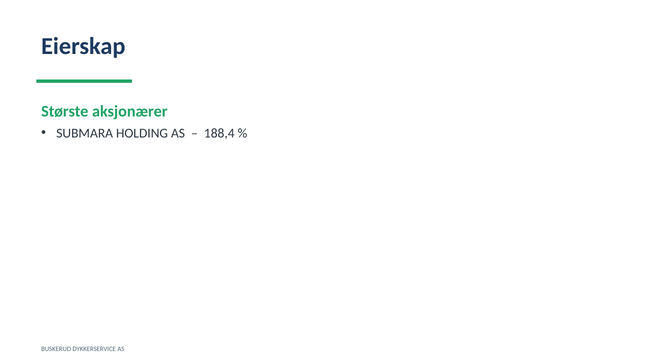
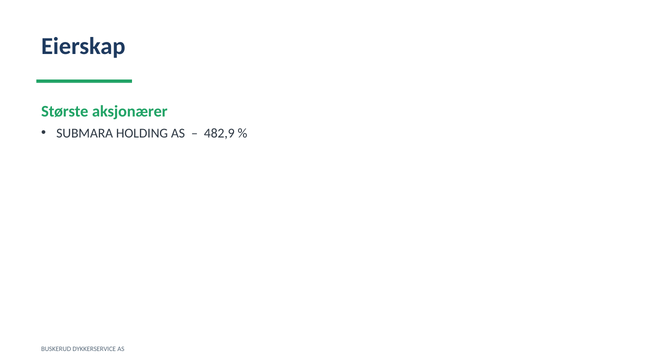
188,4: 188,4 -> 482,9 (219, 133)
